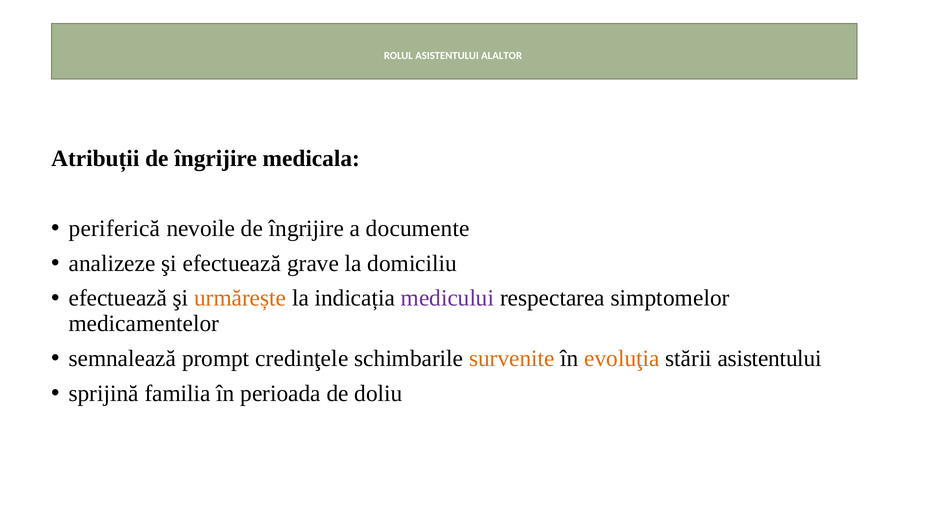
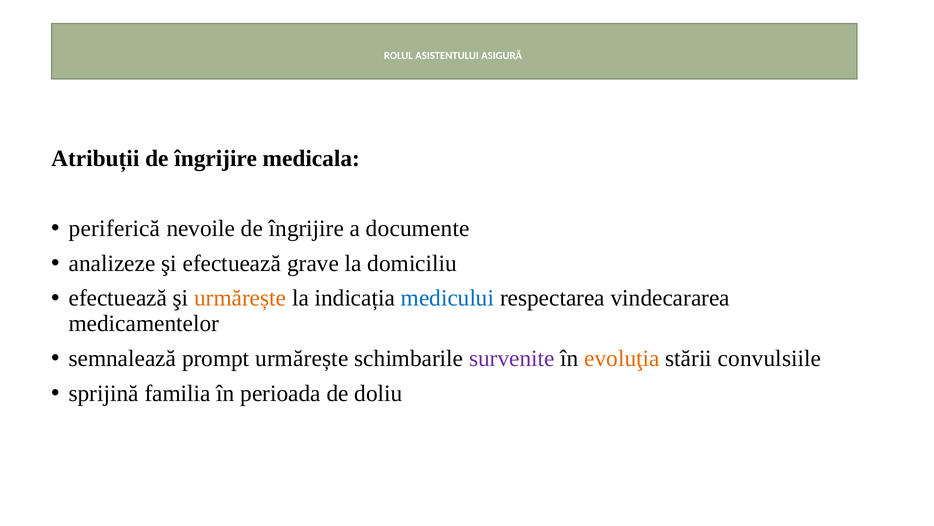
ALALTOR: ALALTOR -> ASIGURĂ (502, 55)
medicului colour: purple -> blue (448, 298)
simptomelor: simptomelor -> vindecararea (670, 298)
prompt credinţele: credinţele -> urmărește (302, 358)
survenite colour: orange -> purple (512, 358)
stării asistentului: asistentului -> convulsiile (770, 358)
